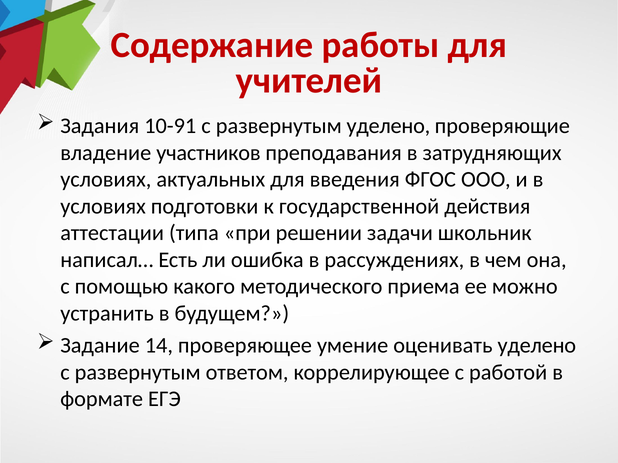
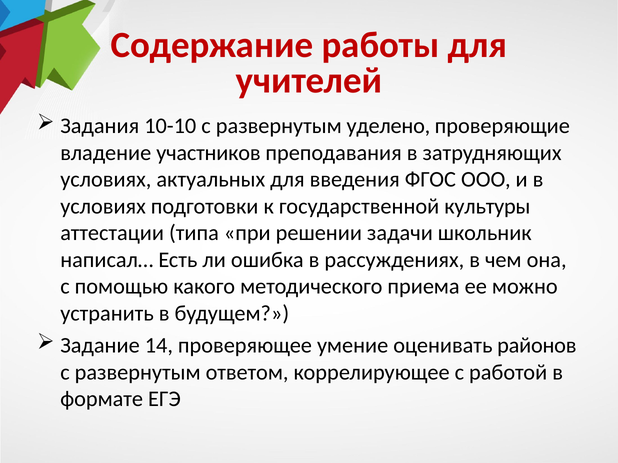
10-91: 10-91 -> 10-10 (170, 126)
действия: действия -> культуры (487, 206)
оценивать уделено: уделено -> районов (537, 346)
